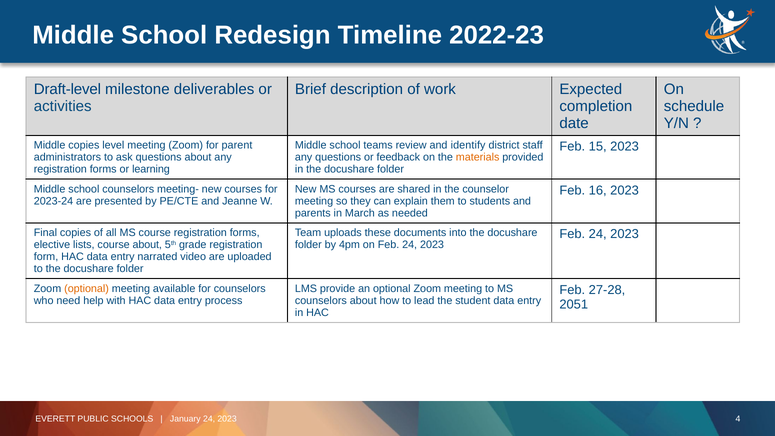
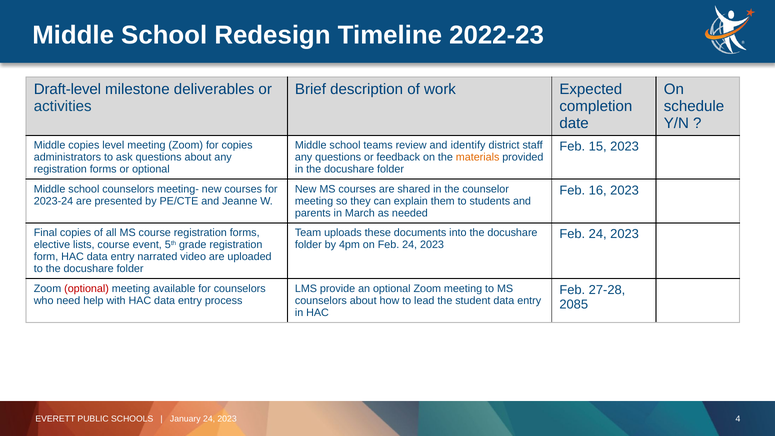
for parent: parent -> copies (237, 145)
or learning: learning -> optional (151, 169)
course about: about -> event (147, 245)
optional colour: orange -> red (87, 289)
2051: 2051 -> 2085 (574, 304)
